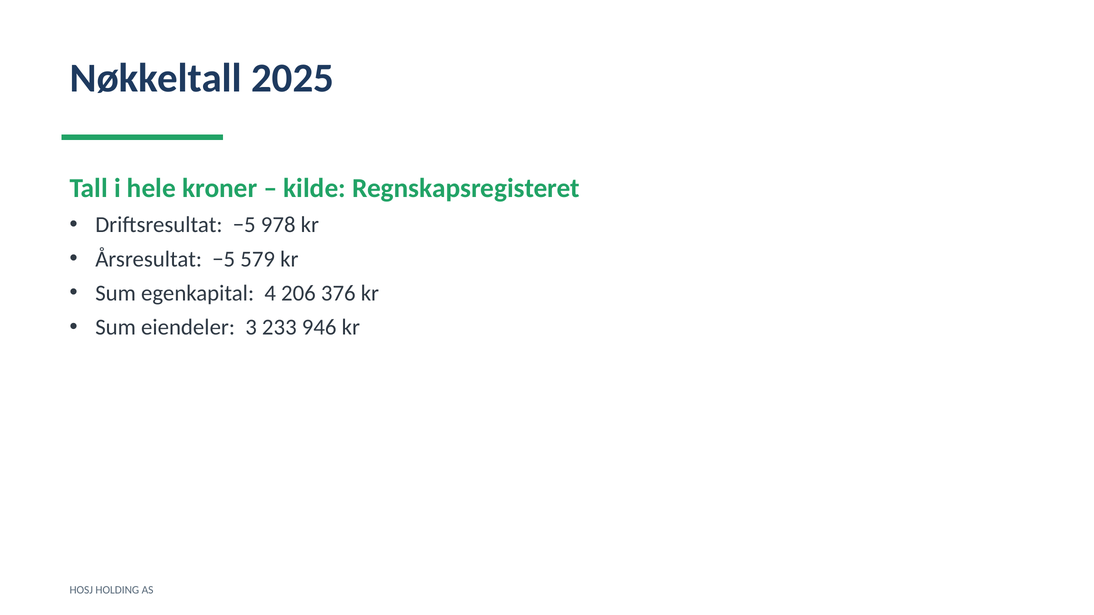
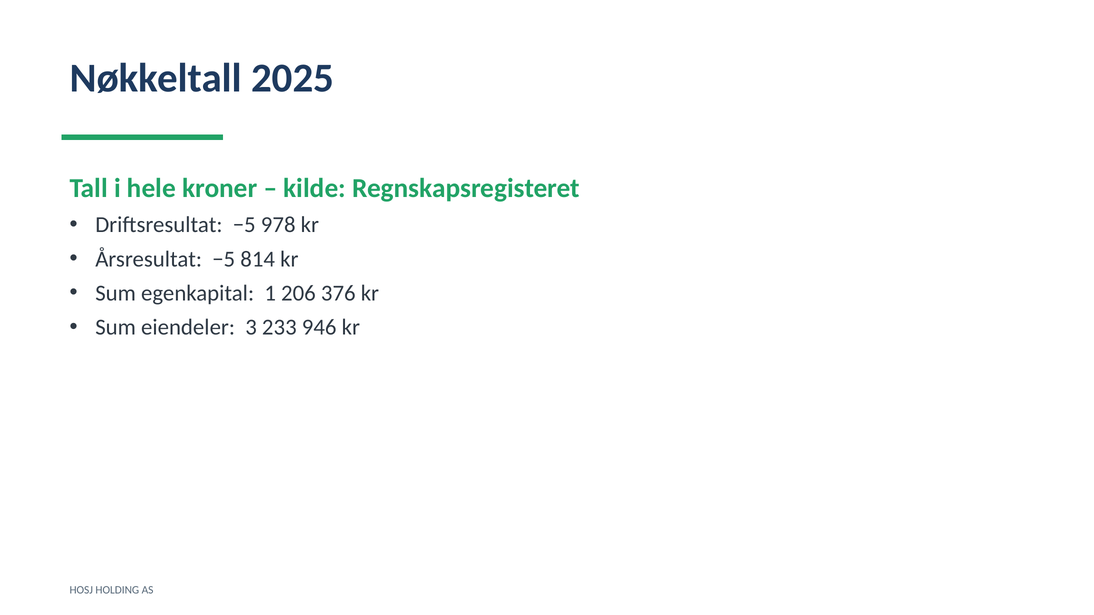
579: 579 -> 814 (258, 259)
4: 4 -> 1 (270, 293)
